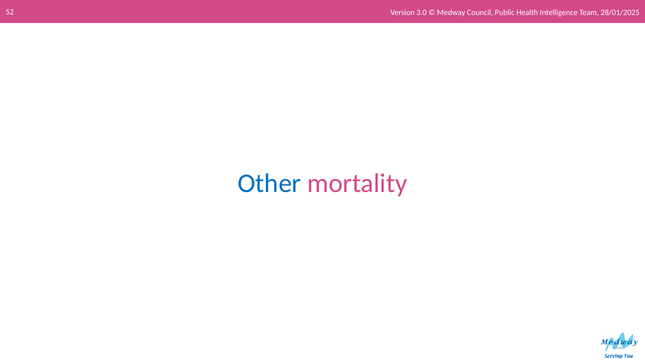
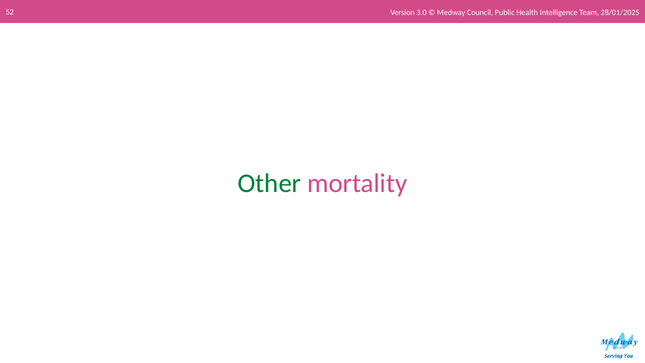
Other colour: blue -> green (269, 183)
